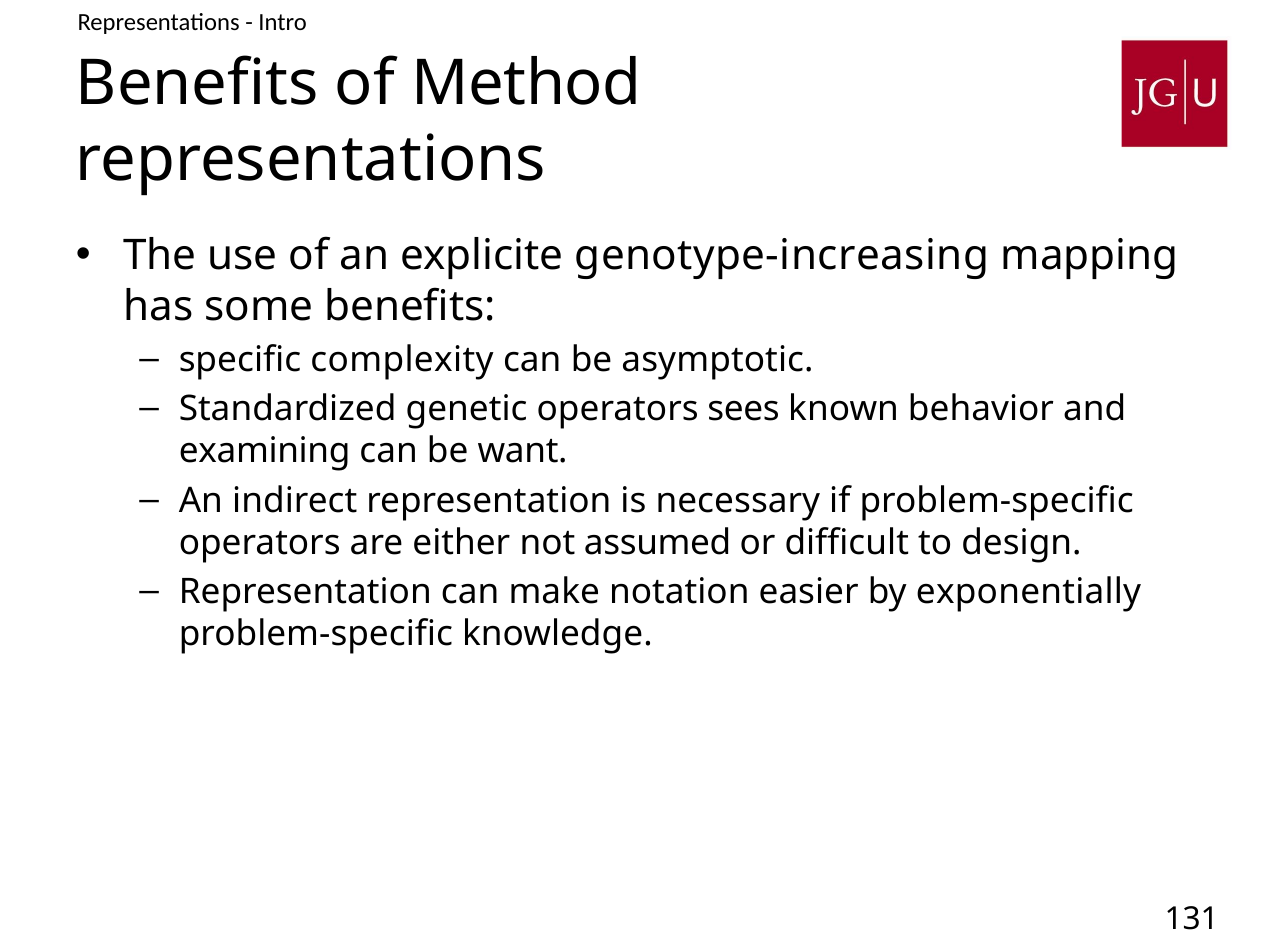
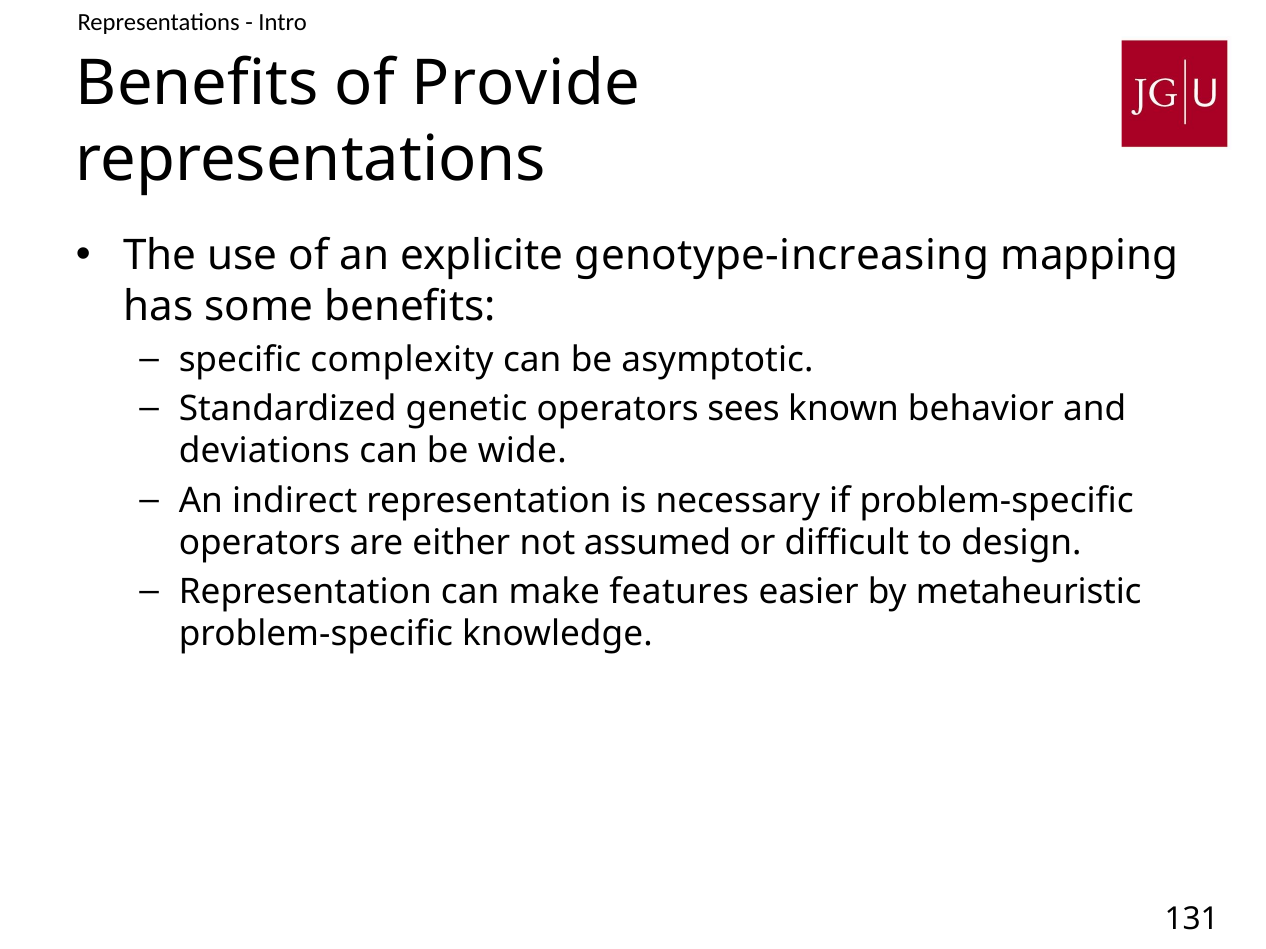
Method: Method -> Provide (526, 84)
examining: examining -> deviations (264, 451)
want: want -> wide (522, 451)
notation: notation -> features (679, 592)
exponentially: exponentially -> metaheuristic (1029, 592)
